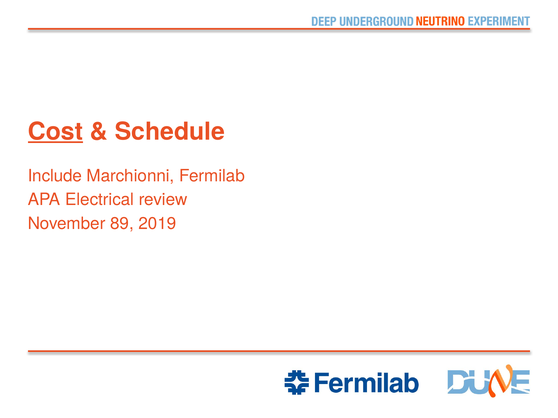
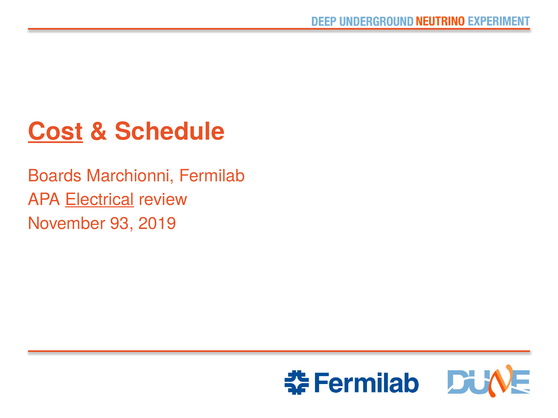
Include: Include -> Boards (55, 176)
Electrical underline: none -> present (100, 200)
89: 89 -> 93 (122, 224)
